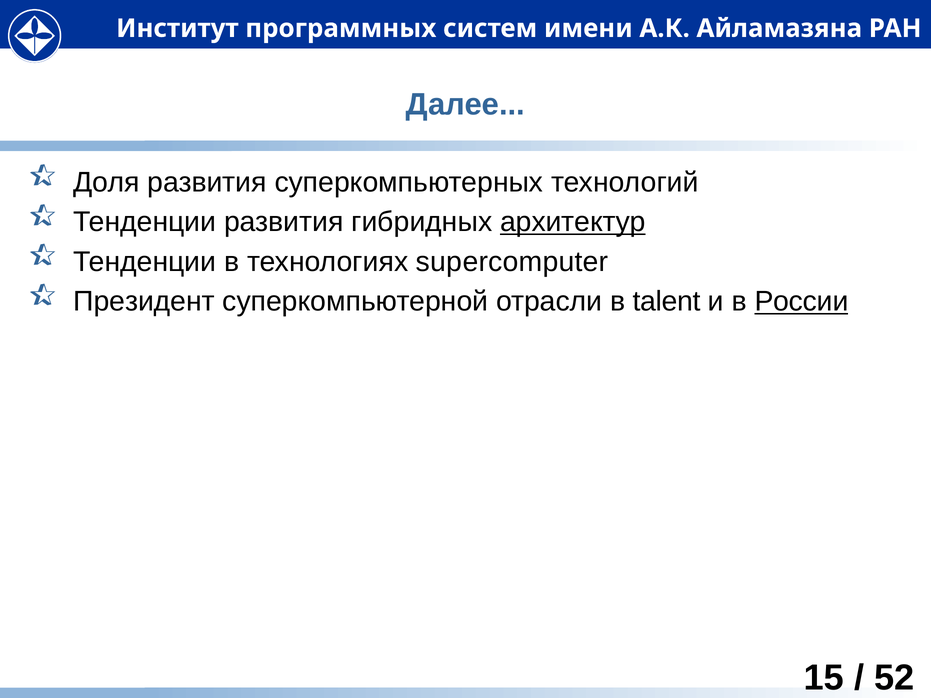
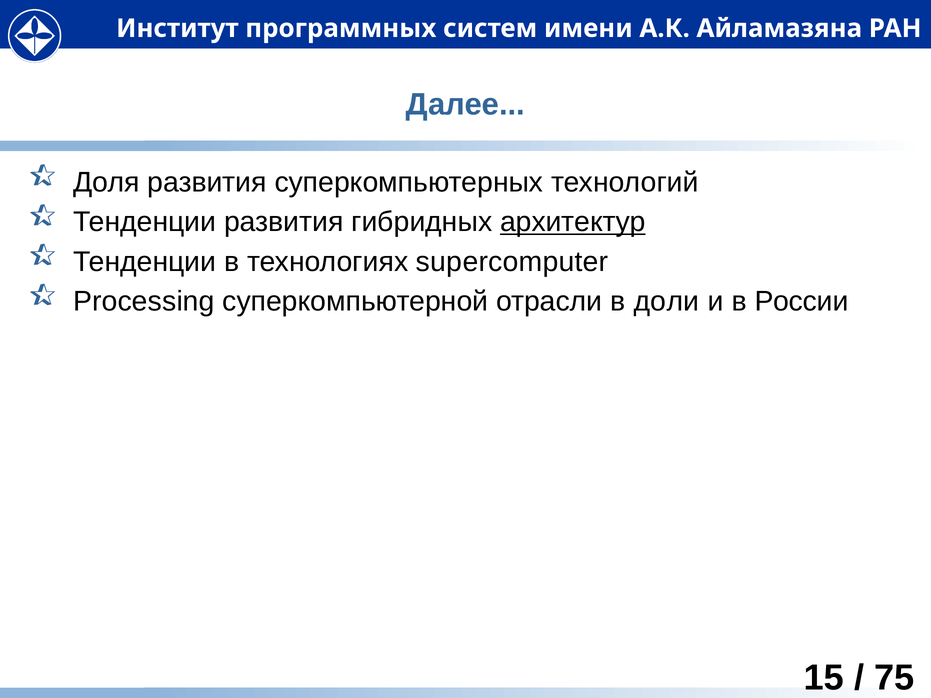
Президент: Президент -> Processing (144, 302)
talent: talent -> доли (666, 302)
России underline: present -> none (801, 302)
52: 52 -> 75 (894, 678)
